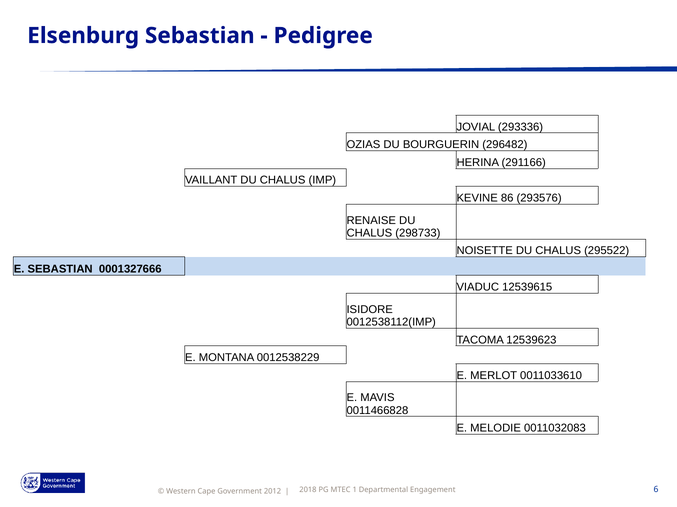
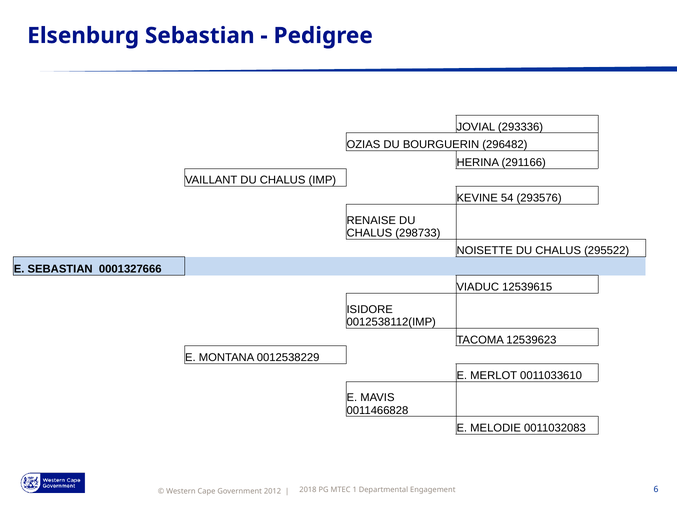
86: 86 -> 54 (507, 198)
